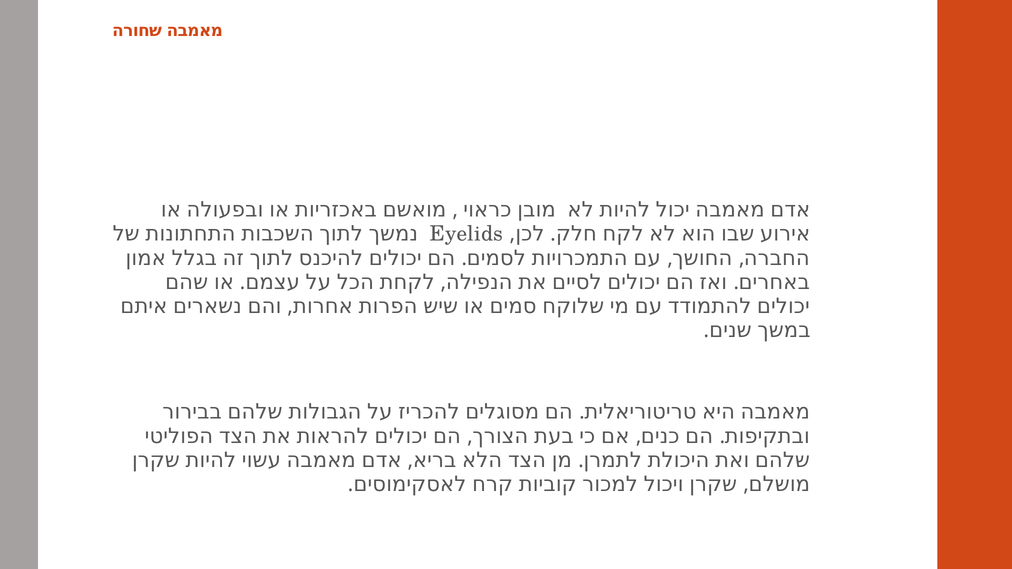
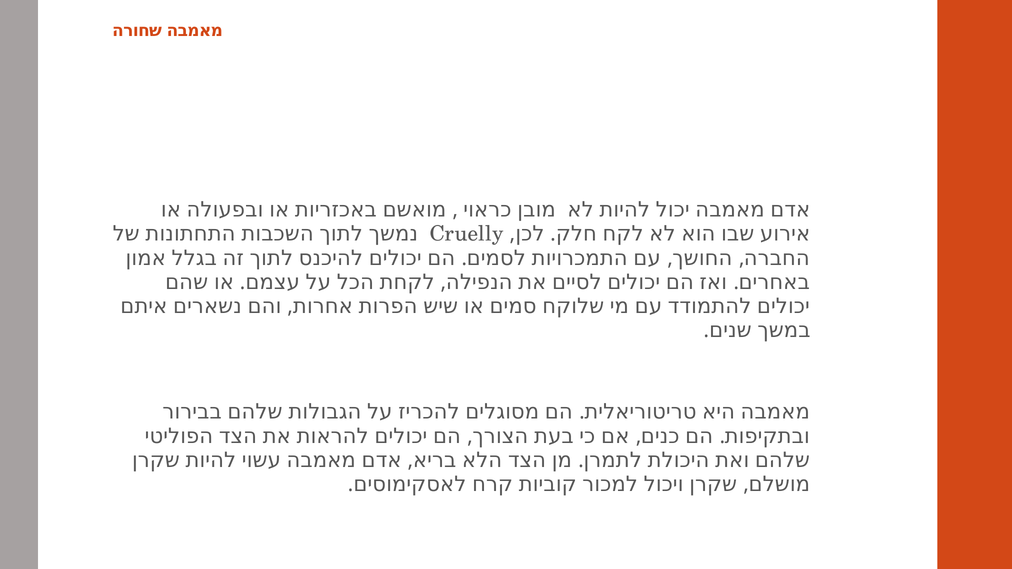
Eyelids: Eyelids -> Cruelly (466, 234)
